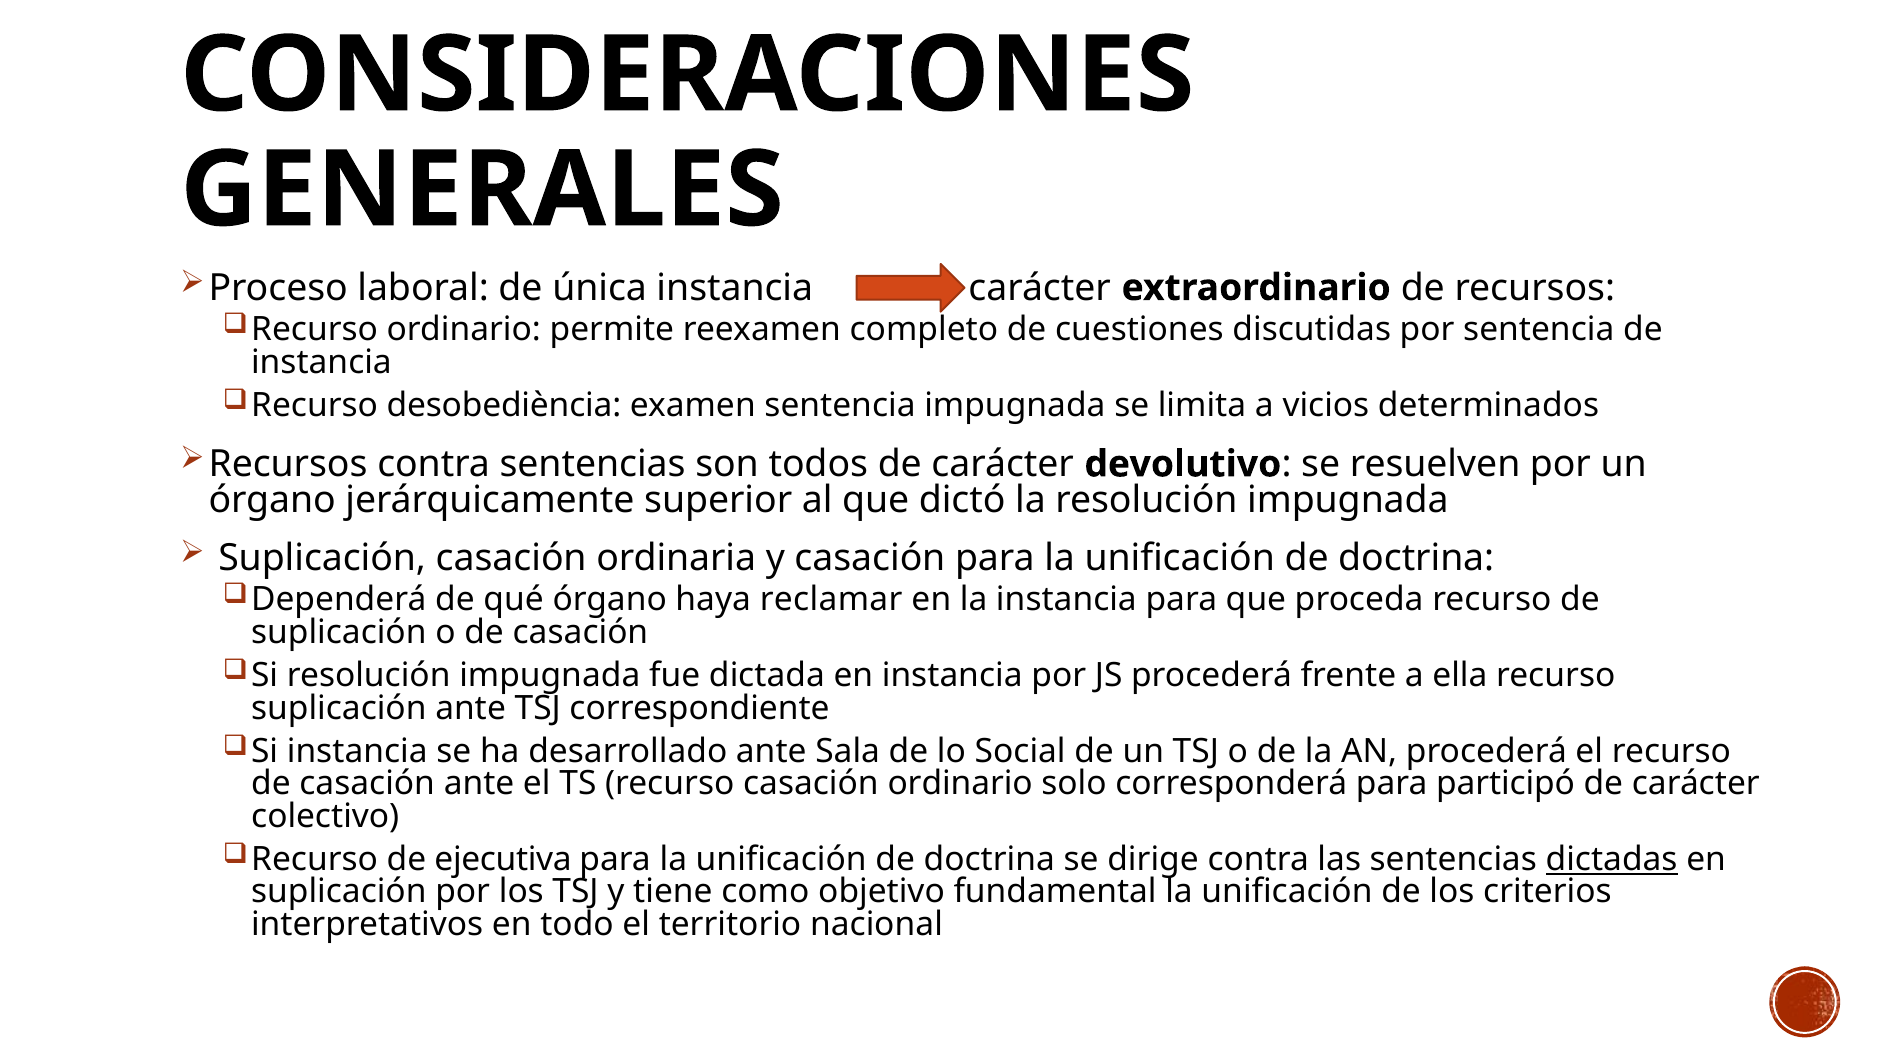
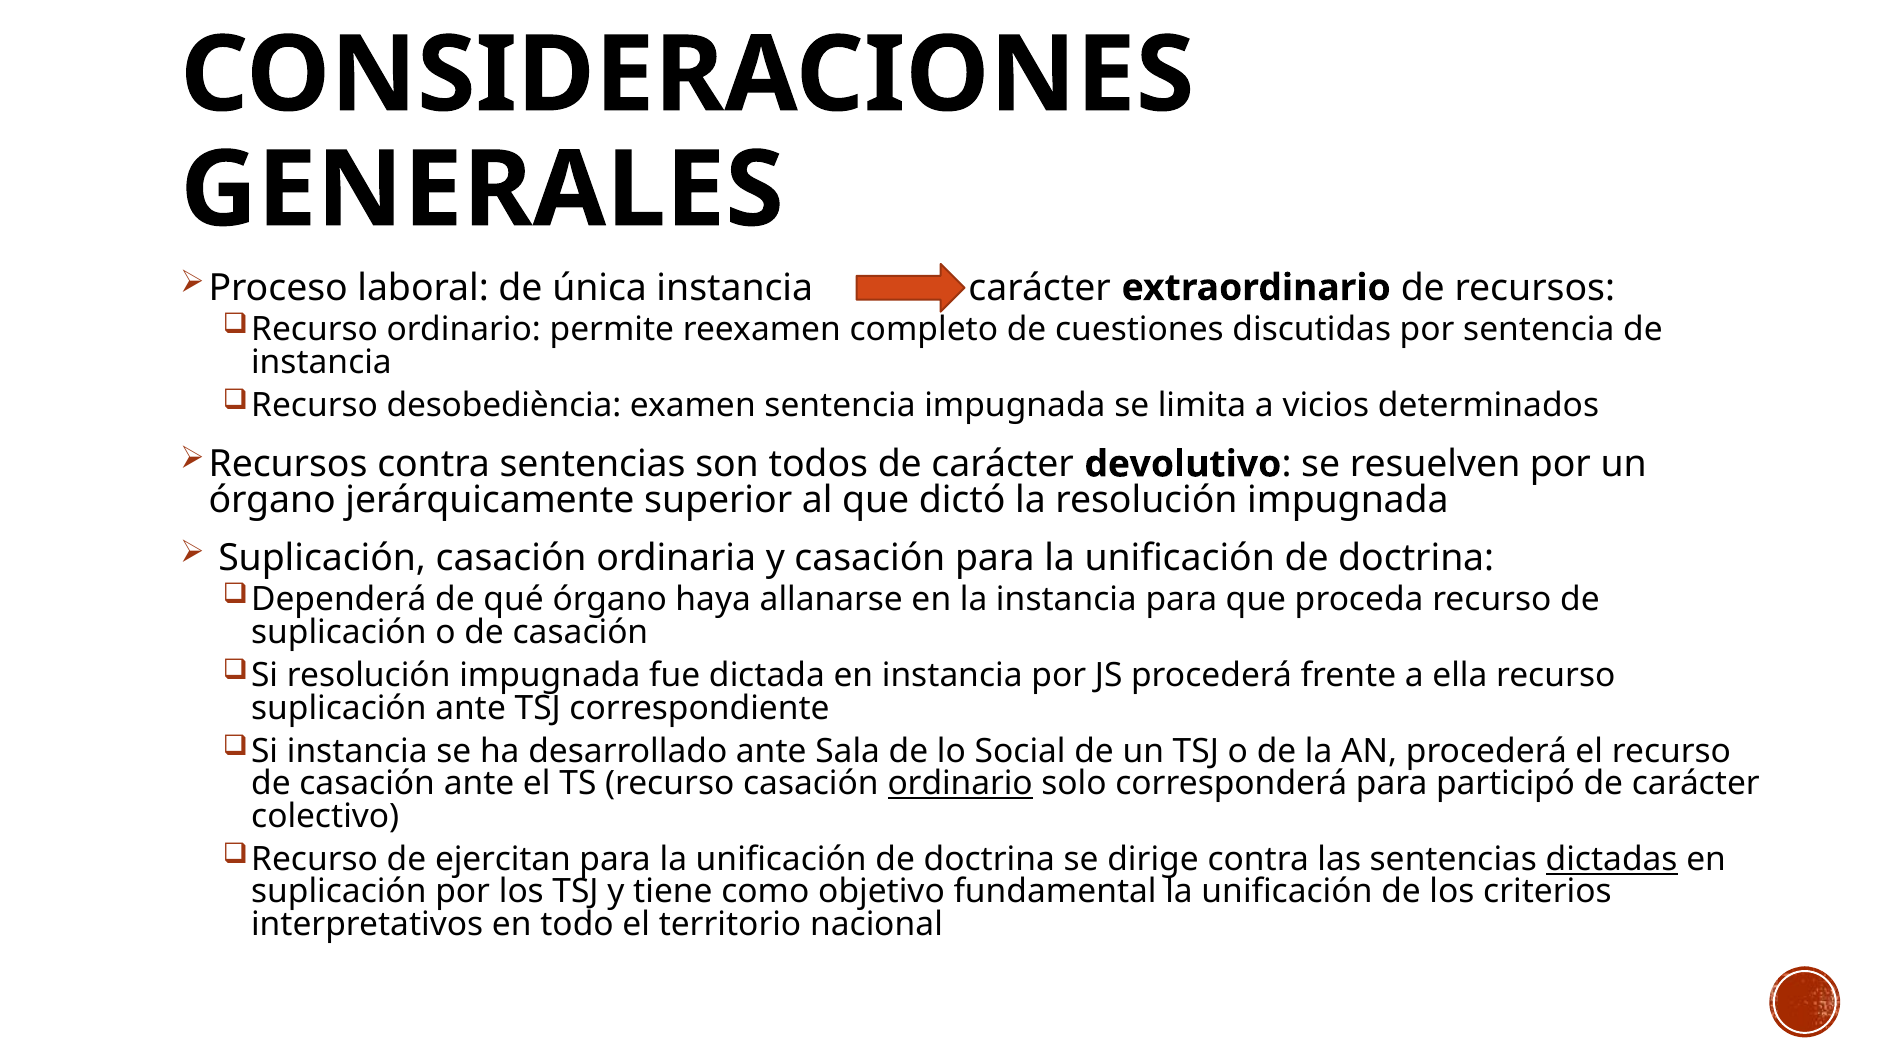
reclamar: reclamar -> allanarse (831, 600)
ordinario underline: none -> present (960, 784)
ejecutiva: ejecutiva -> ejercitan (503, 860)
